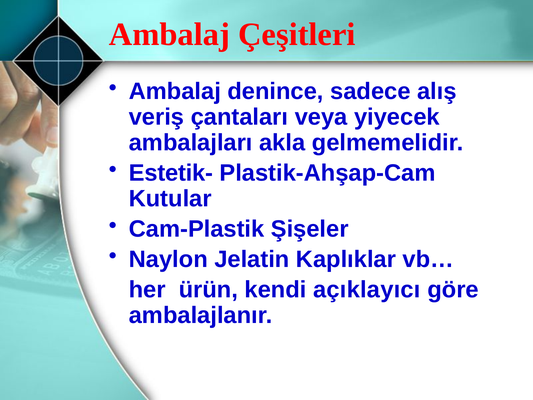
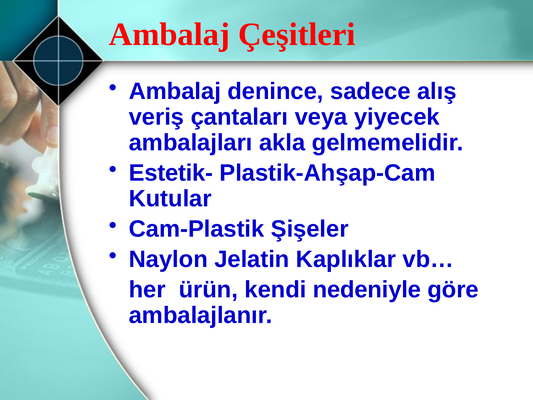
açıklayıcı: açıklayıcı -> nedeniyle (367, 290)
